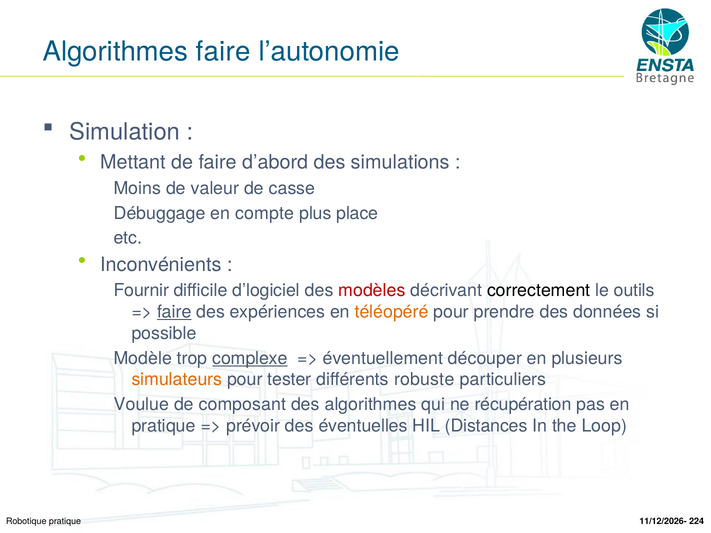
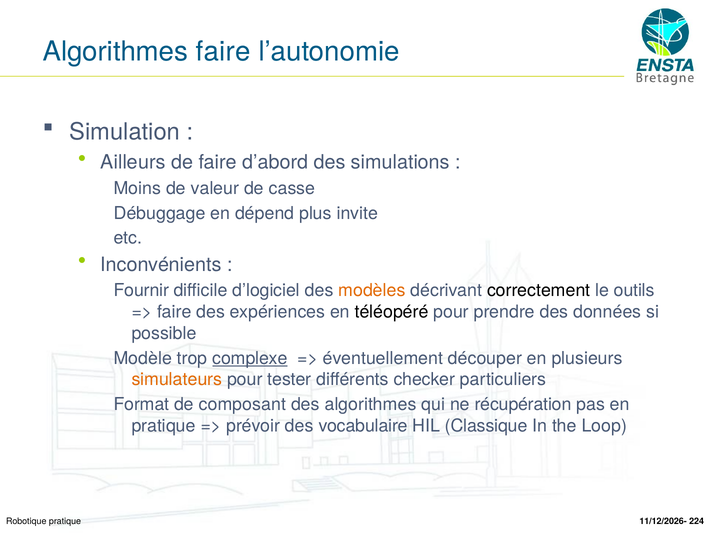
Mettant: Mettant -> Ailleurs (133, 162)
compte: compte -> dépend (265, 213)
place: place -> invite (357, 213)
modèles colour: red -> orange (372, 291)
faire underline: present -> none (174, 312)
téléopéré colour: orange -> black (392, 312)
robuste: robuste -> checker (424, 380)
Voulue: Voulue -> Format (142, 405)
éventuelles: éventuelles -> vocabulaire (363, 426)
Distances: Distances -> Classique (486, 426)
